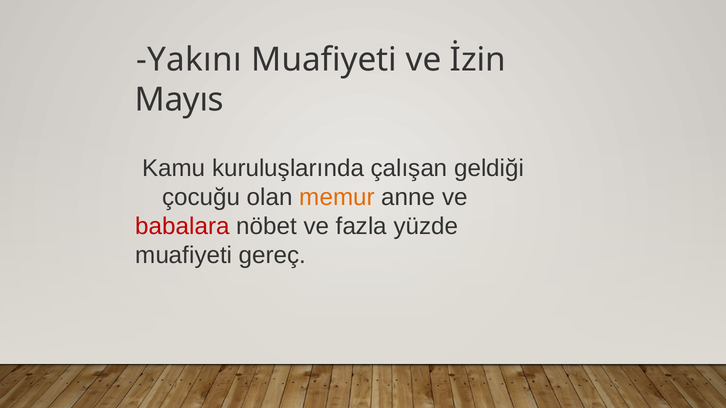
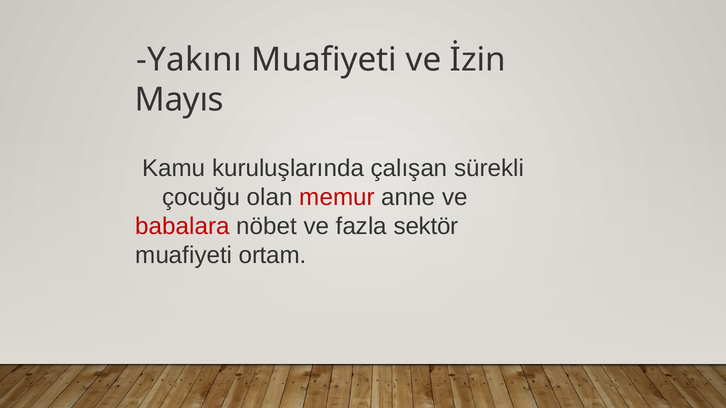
geldiği: geldiği -> sürekli (489, 168)
memur colour: orange -> red (337, 197)
yüzde: yüzde -> sektör (426, 226)
gereç: gereç -> ortam (273, 256)
